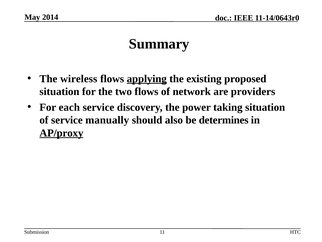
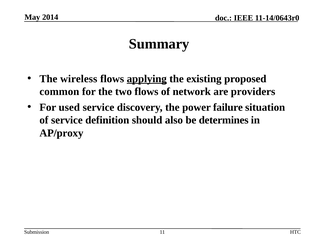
situation: situation -> common (59, 91)
each: each -> used (69, 107)
taking: taking -> failure (228, 107)
manually: manually -> definition (107, 120)
AP/proxy underline: present -> none (61, 133)
